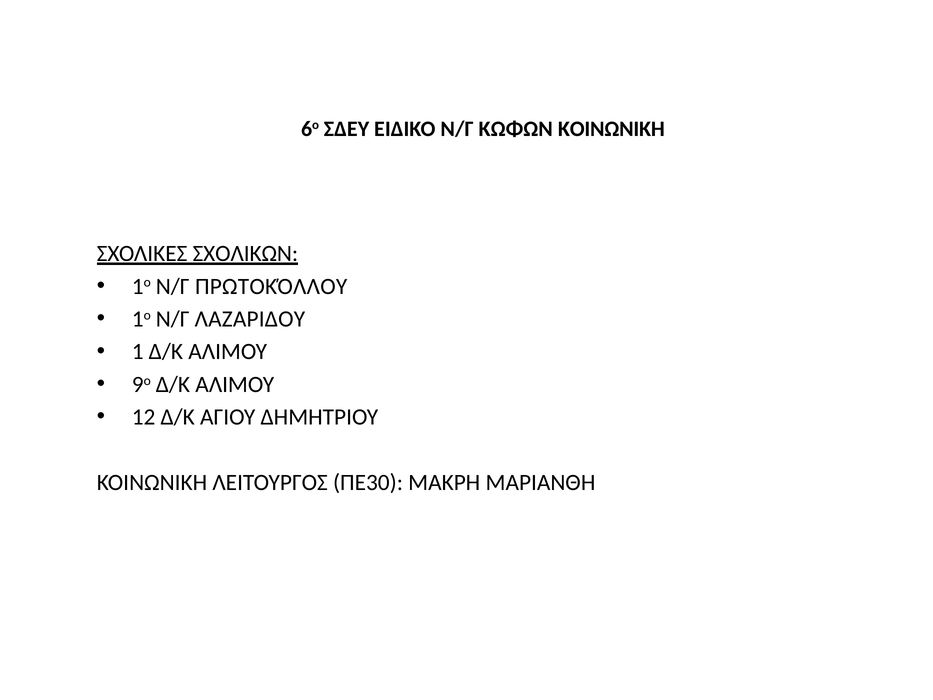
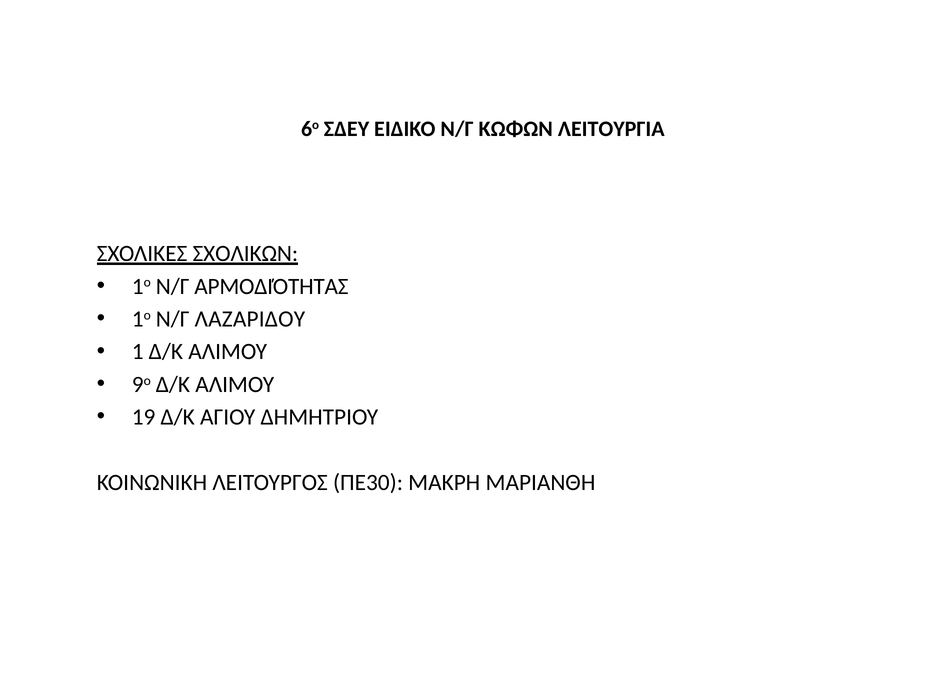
ΚΩΦΩΝ ΚΟΙΝΩΝΙΚΗ: ΚΟΙΝΩΝΙΚΗ -> ΛΕΙΤΟΥΡΓΙΑ (611, 129)
ΠΡΩΤΟΚΌΛΛΟΥ: ΠΡΩΤΟΚΌΛΛΟΥ -> ΑΡΜΟΔΙΌΤΗΤΑΣ (271, 286)
12: 12 -> 19 (144, 417)
